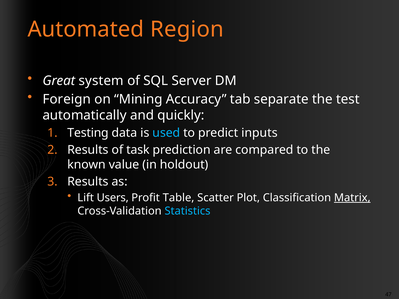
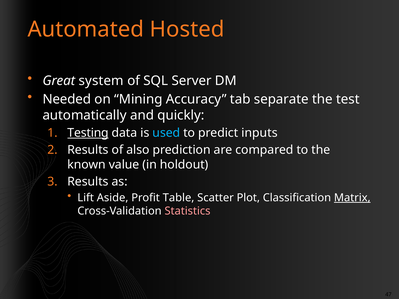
Region: Region -> Hosted (187, 29)
Foreign: Foreign -> Needed (67, 99)
Testing underline: none -> present (88, 133)
task: task -> also (138, 150)
Users: Users -> Aside (113, 198)
Statistics colour: light blue -> pink (188, 211)
